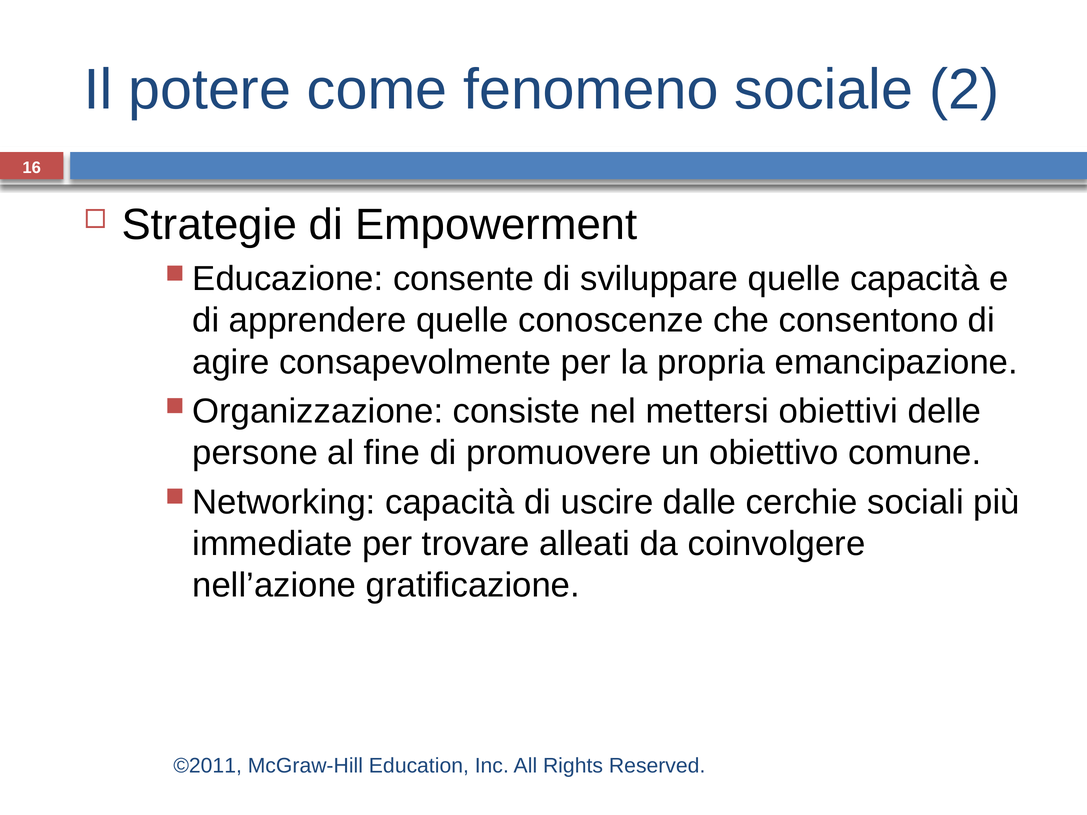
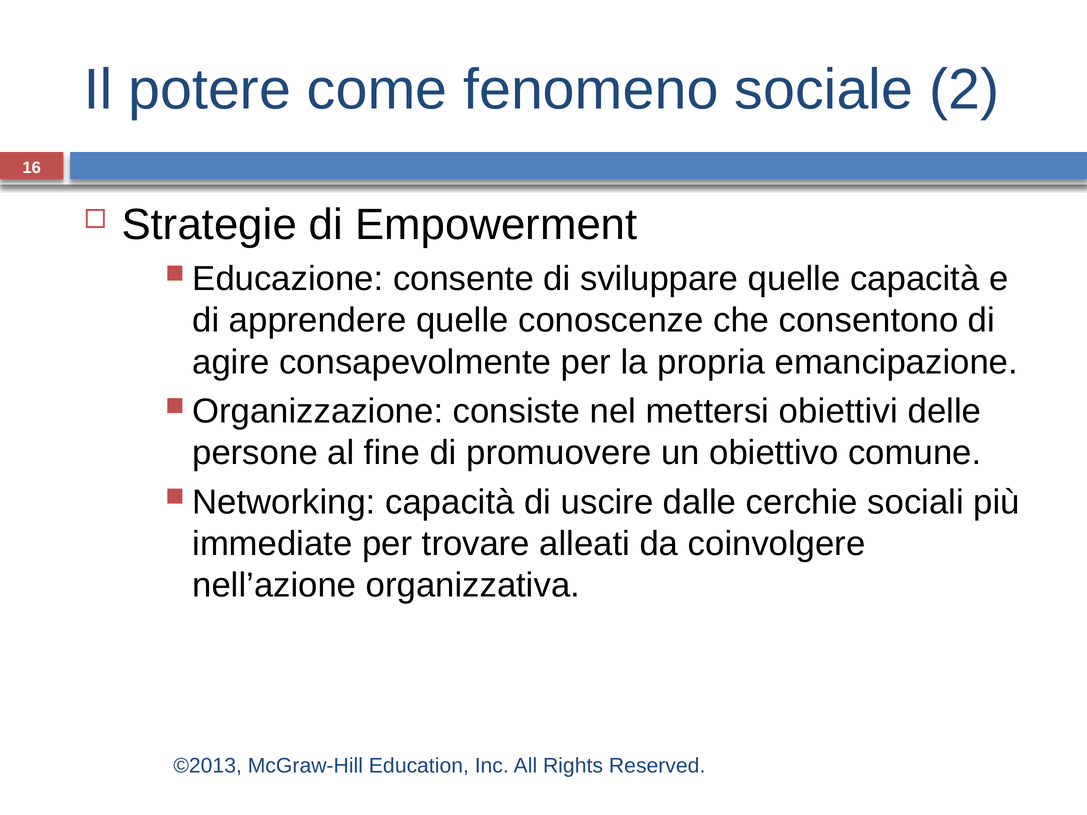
gratificazione: gratificazione -> organizzativa (473, 586)
©2011: ©2011 -> ©2013 (208, 766)
